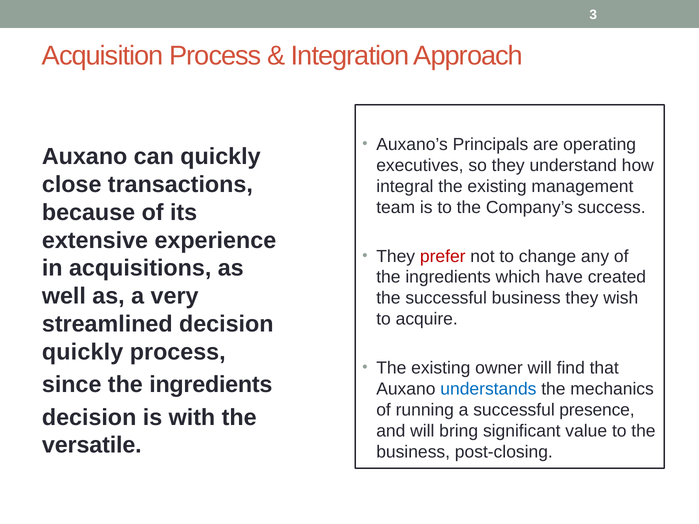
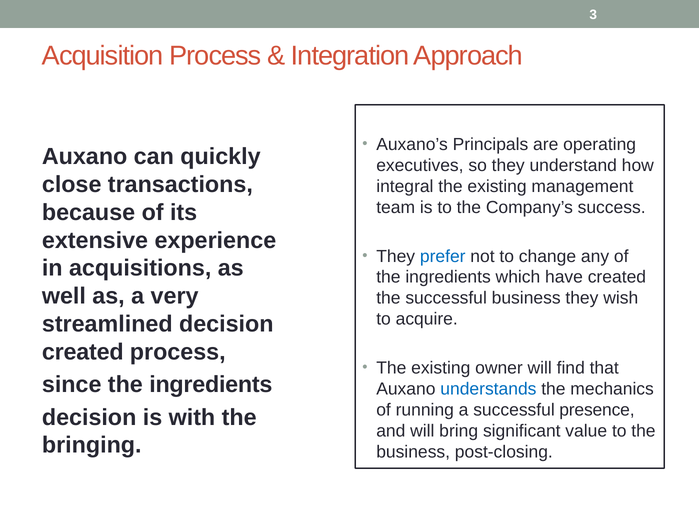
prefer colour: red -> blue (443, 256)
quickly: quickly -> created (83, 352)
versatile: versatile -> bringing (92, 445)
